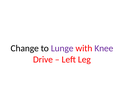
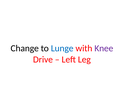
Lunge colour: purple -> blue (62, 48)
